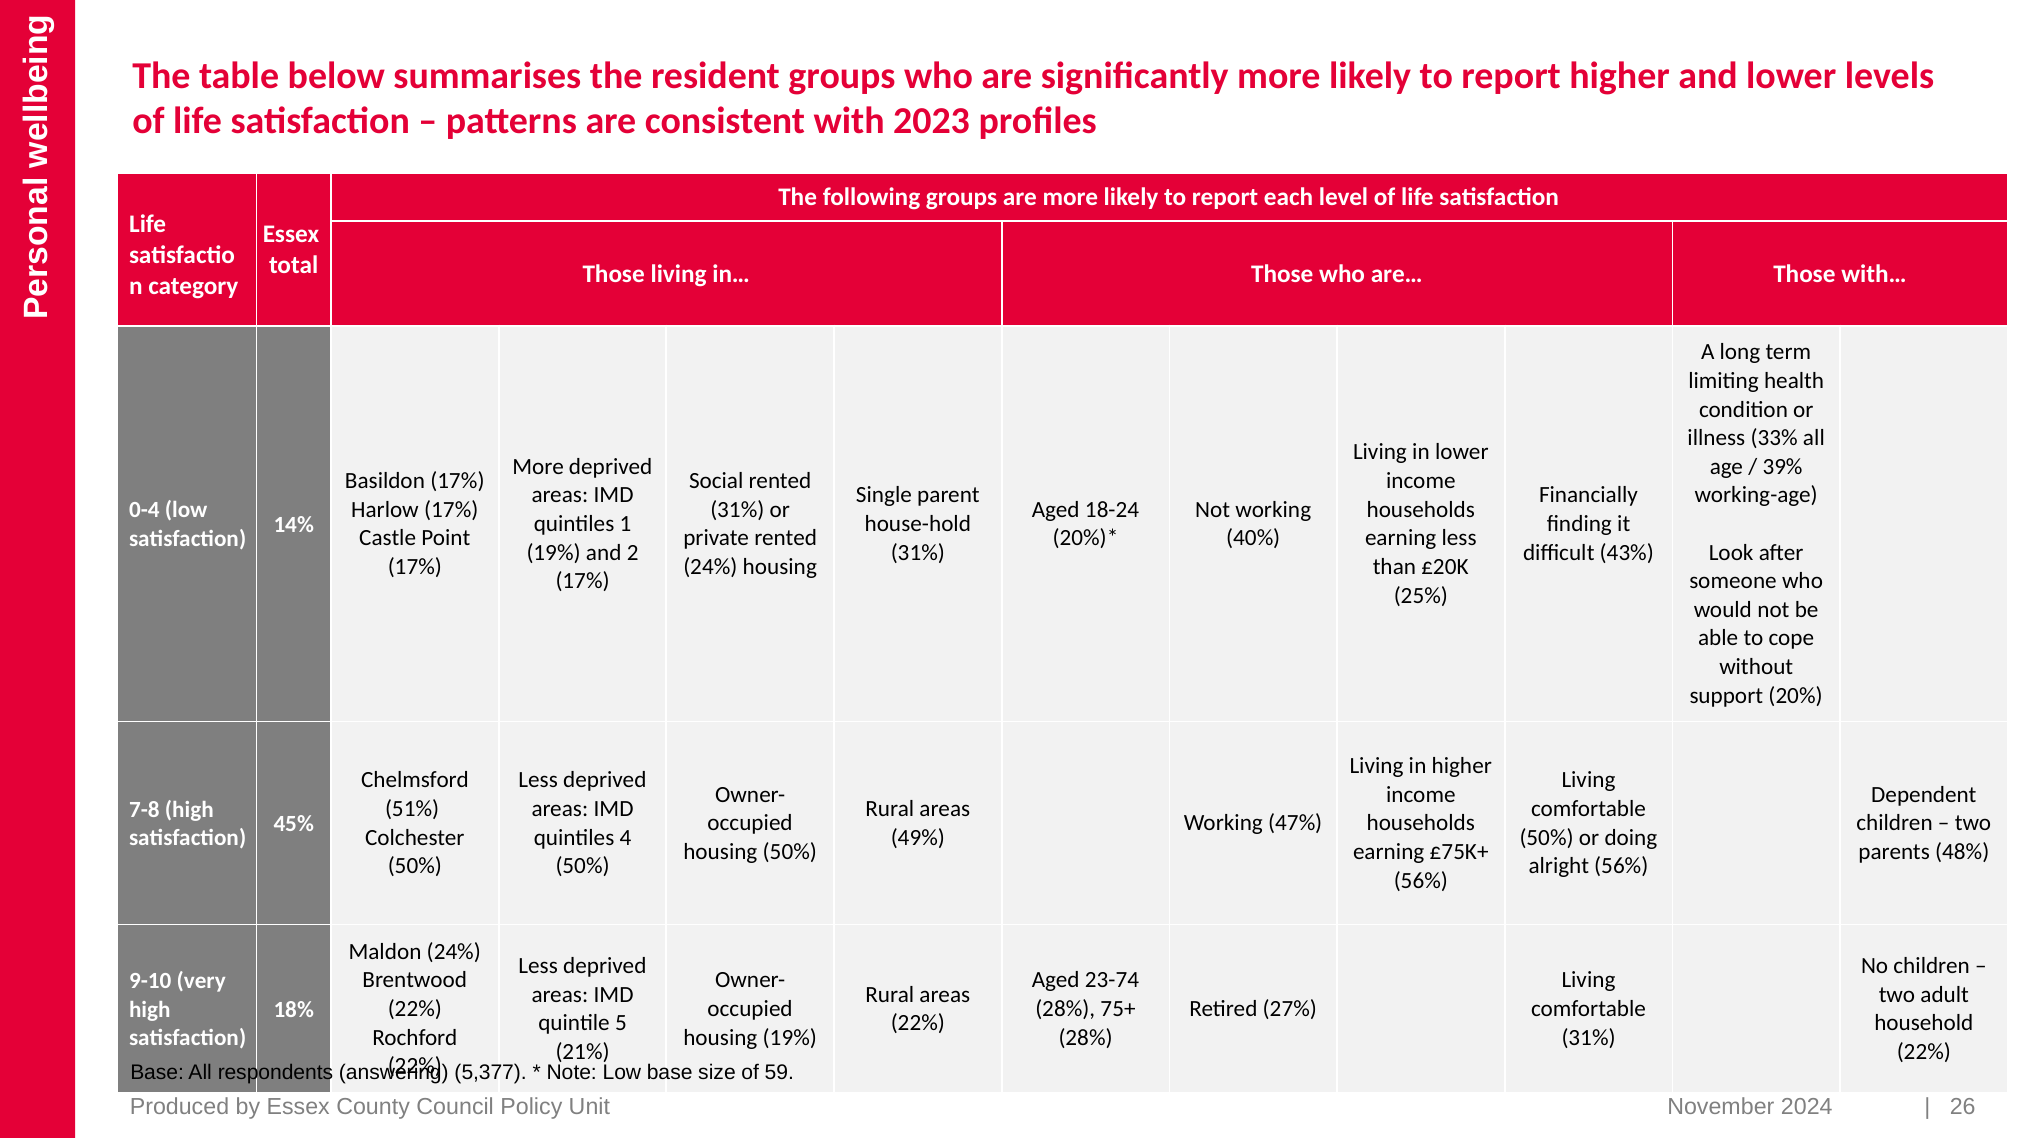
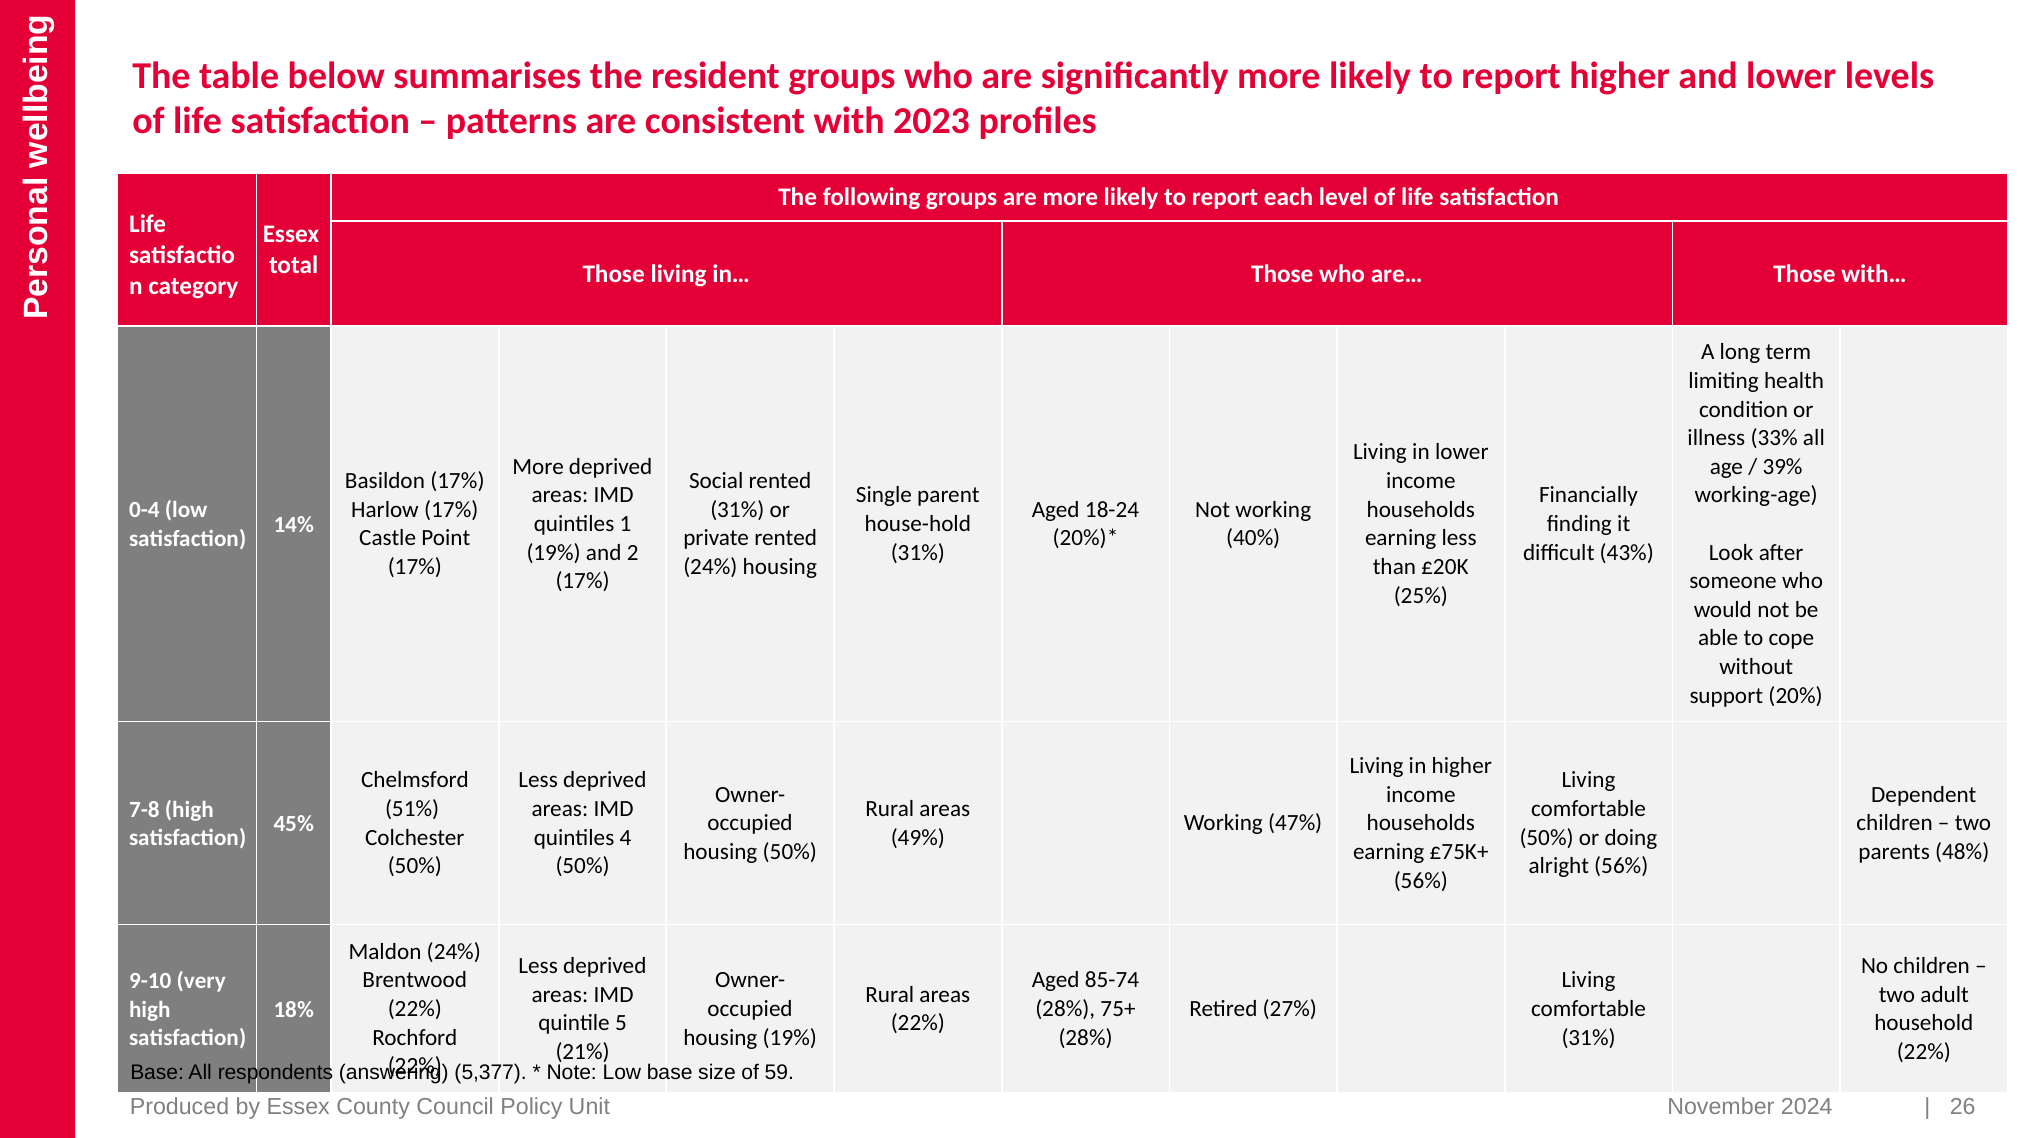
23-74: 23-74 -> 85-74 (1112, 980)
